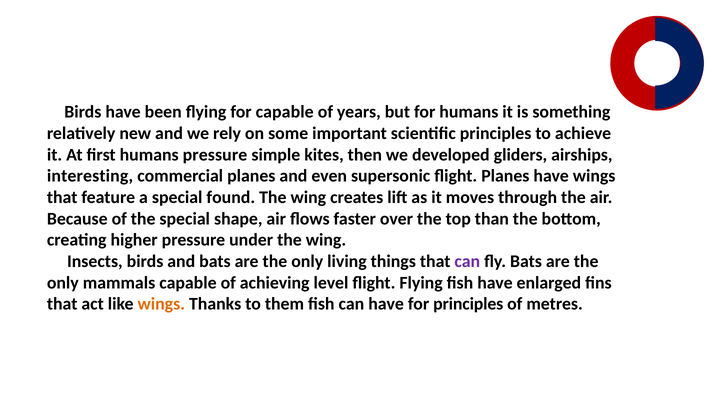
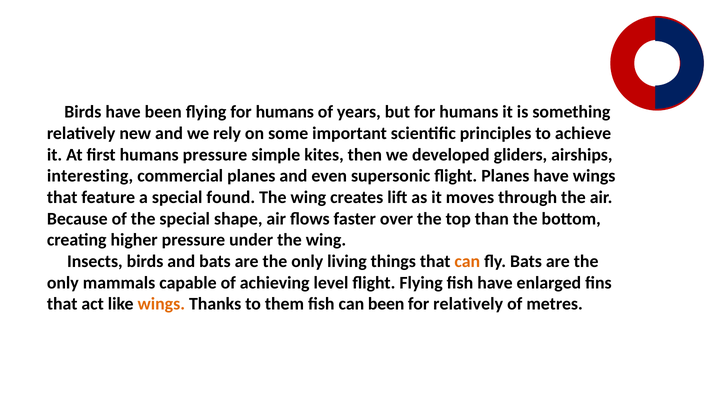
flying for capable: capable -> humans (285, 112)
can colour: purple -> orange (467, 262)
can have: have -> been (386, 304)
for principles: principles -> relatively (468, 304)
